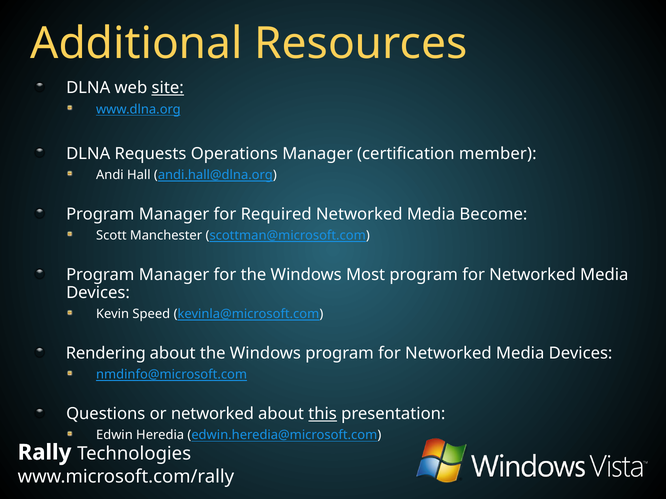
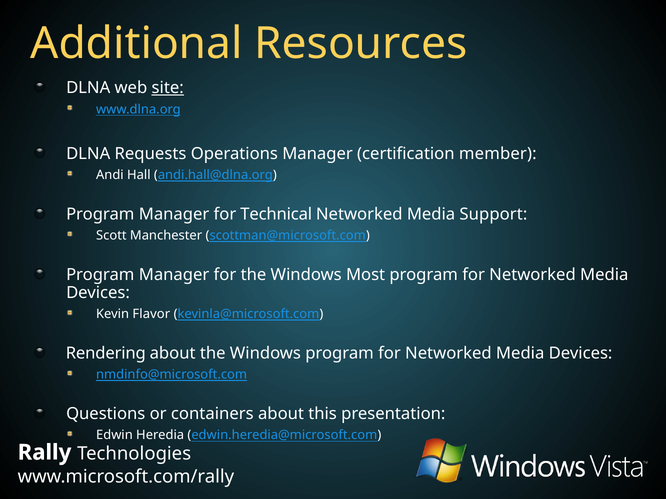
Required: Required -> Technical (276, 214)
Become: Become -> Support (493, 214)
Speed: Speed -> Flavor (151, 314)
or networked: networked -> containers (212, 414)
this underline: present -> none (323, 414)
